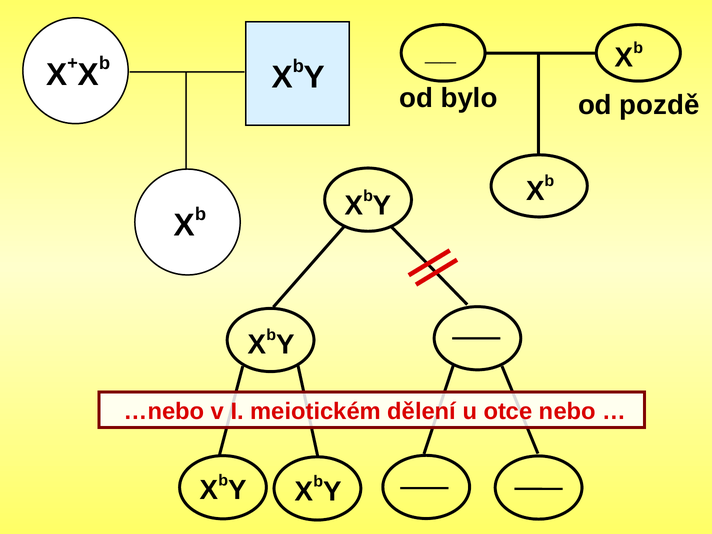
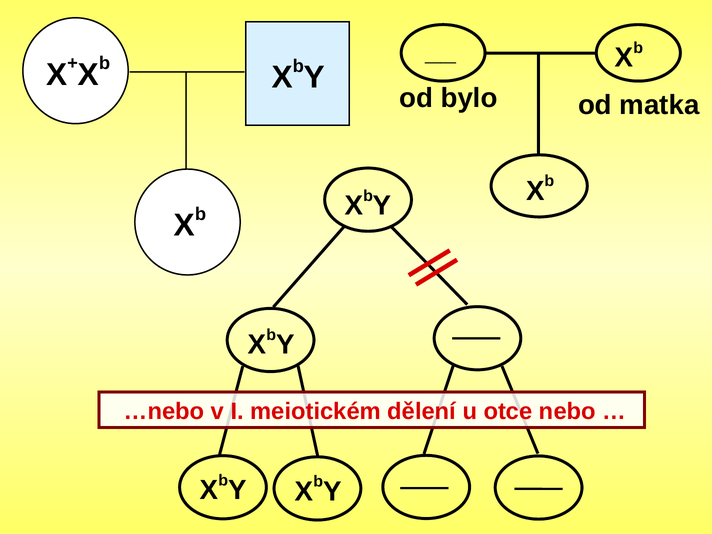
pozdě: pozdě -> matka (659, 105)
